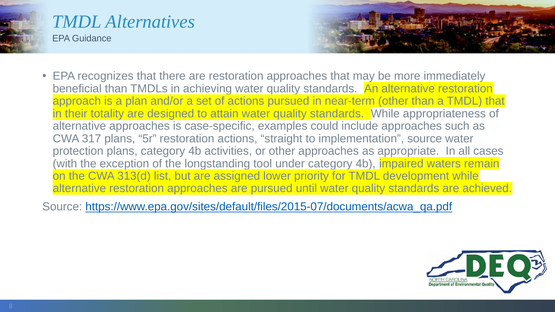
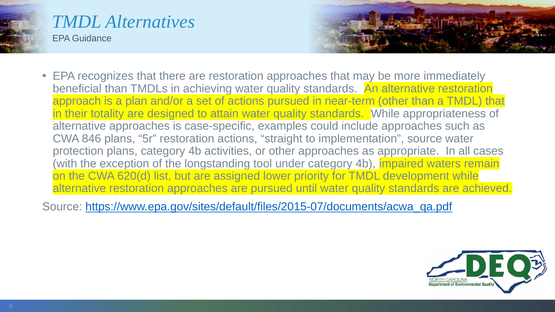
317: 317 -> 846 (92, 139)
313(d: 313(d -> 620(d (134, 176)
